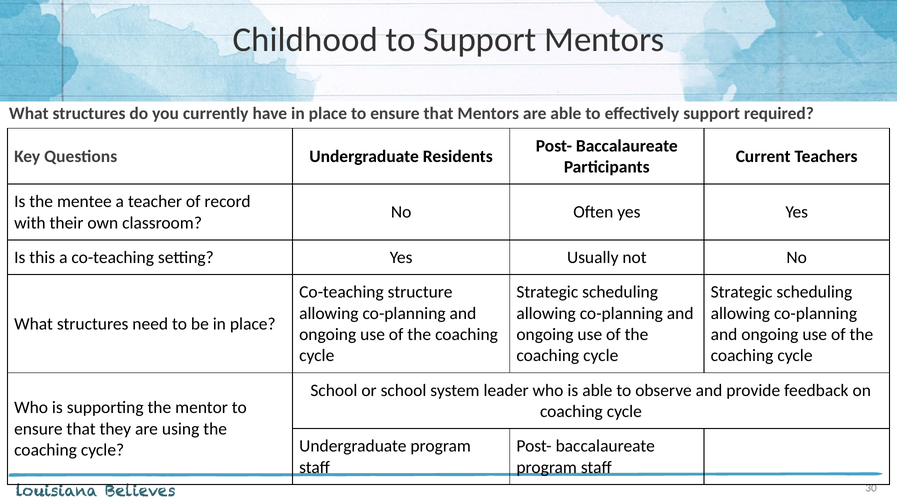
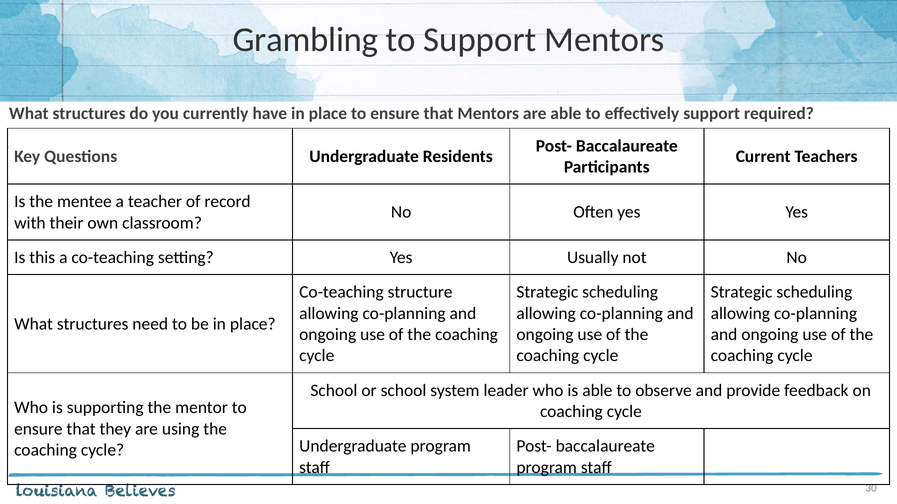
Childhood: Childhood -> Grambling (305, 40)
